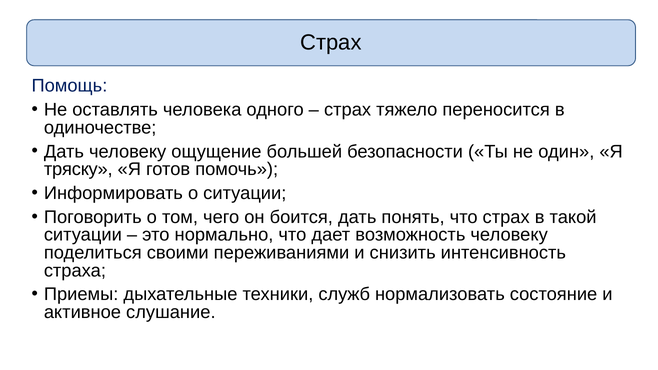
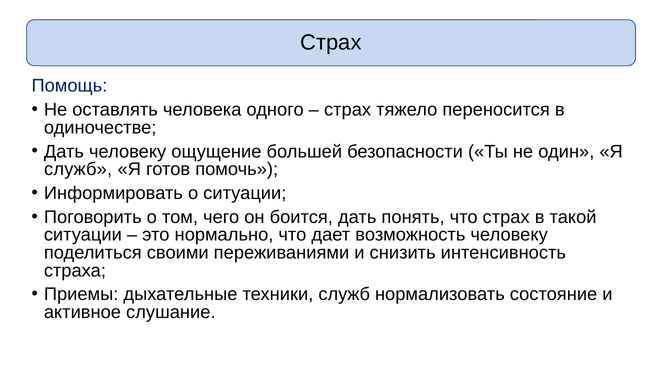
тряску: тряску -> служб (78, 169)
